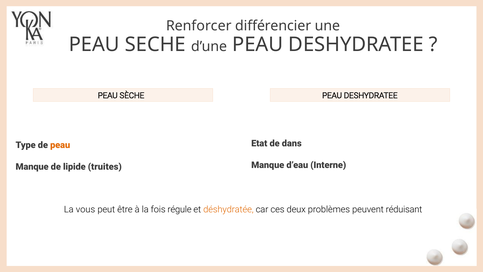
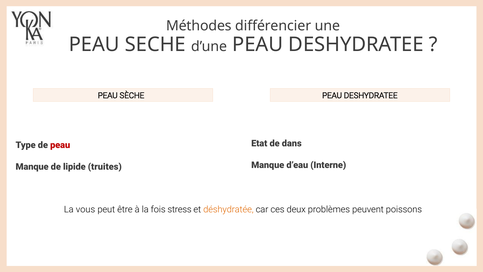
Renforcer: Renforcer -> Méthodes (199, 26)
peau colour: orange -> red (60, 145)
régule: régule -> stress (180, 209)
réduisant: réduisant -> poissons (404, 209)
